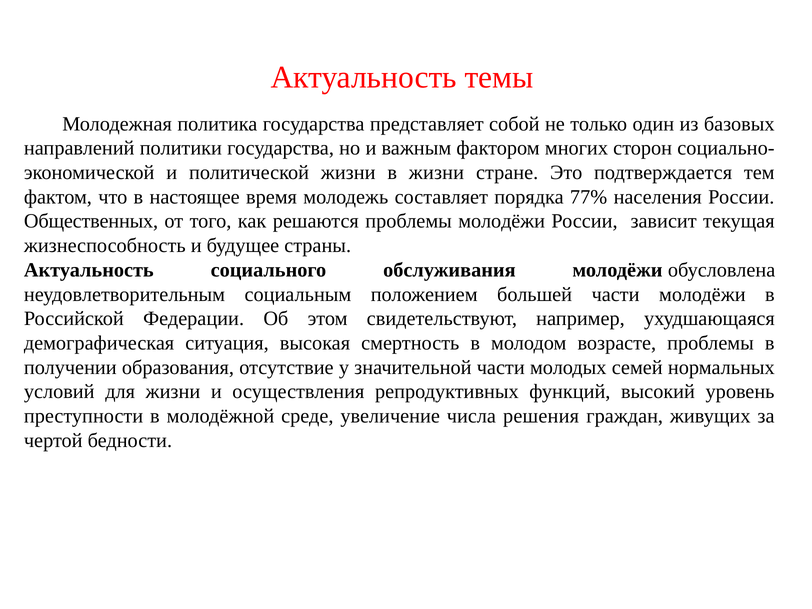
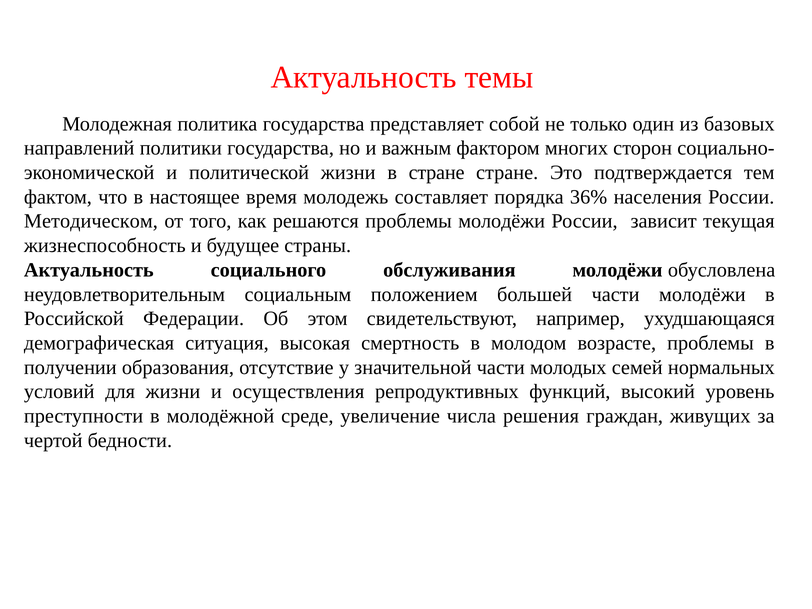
в жизни: жизни -> стране (437, 173)
77%: 77% -> 36% (589, 197)
Общественных: Общественных -> Методическом (91, 221)
